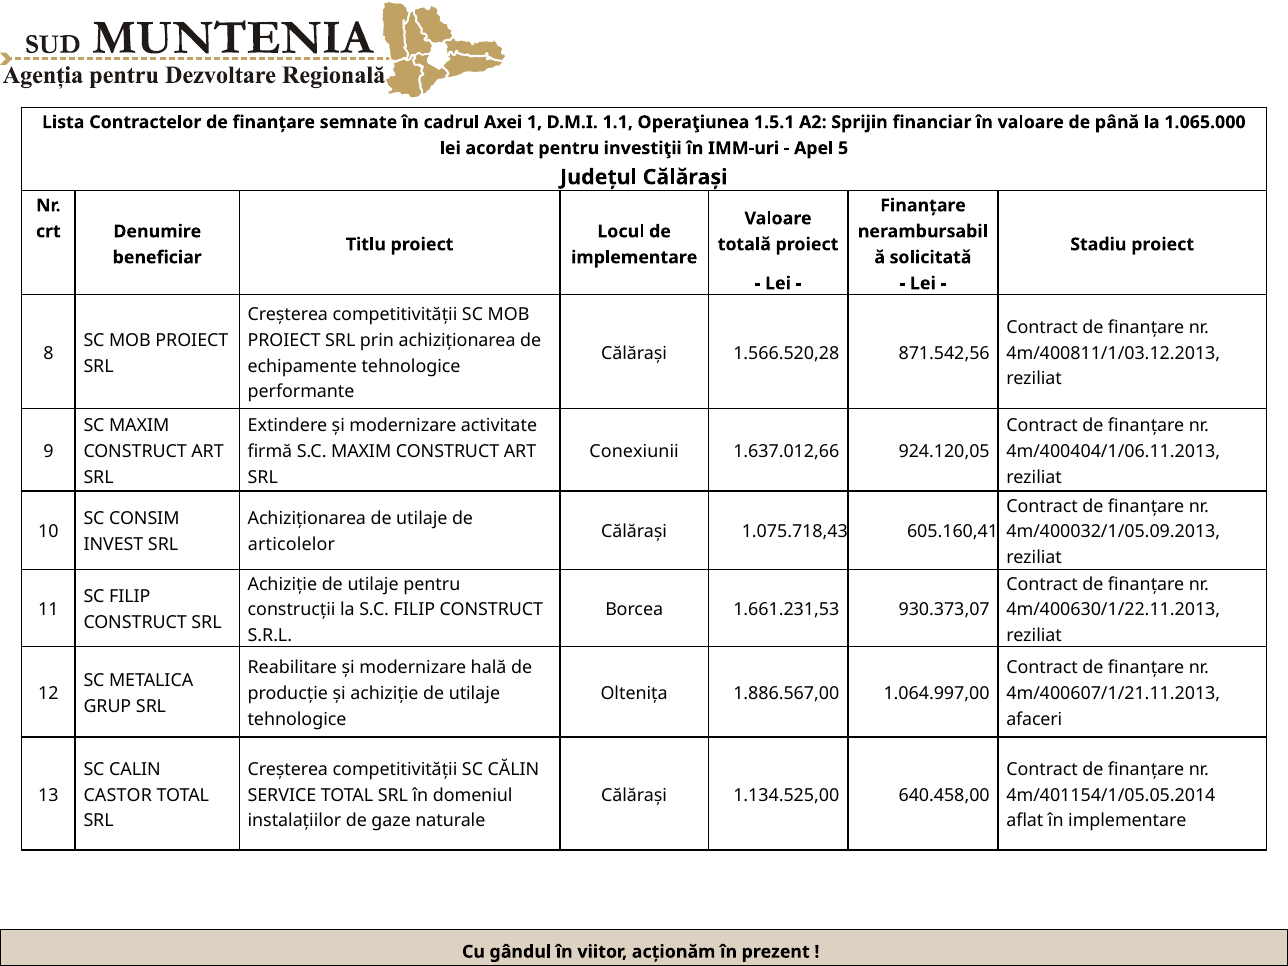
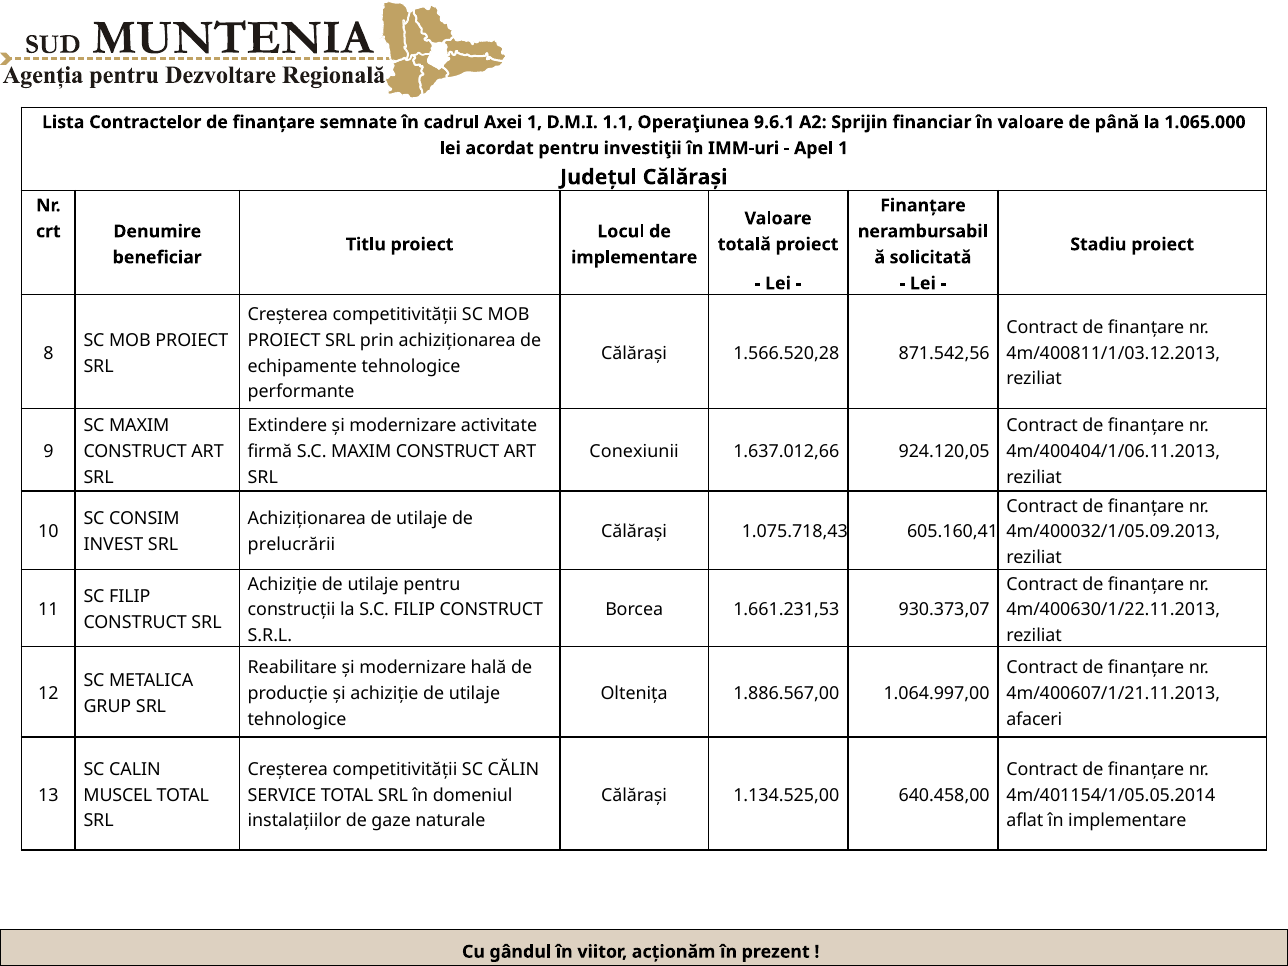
1.5.1: 1.5.1 -> 9.6.1 (774, 122)
Apel 5: 5 -> 1 (843, 148)
articolelor: articolelor -> prelucrării (292, 545)
CASTOR: CASTOR -> MUSCEL (118, 795)
